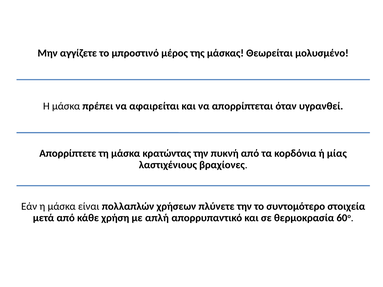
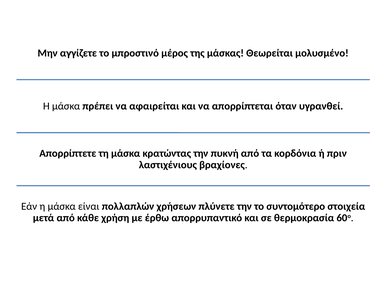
μίας: μίας -> πριν (337, 153)
απλή: απλή -> έρθω (157, 218)
